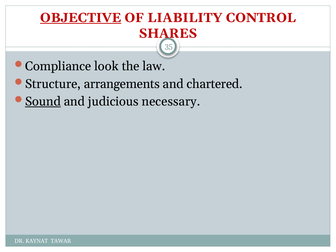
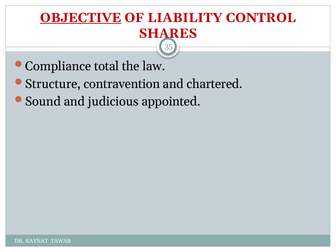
look: look -> total (107, 66)
arrangements: arrangements -> contravention (122, 84)
Sound underline: present -> none (43, 102)
necessary: necessary -> appointed (171, 102)
